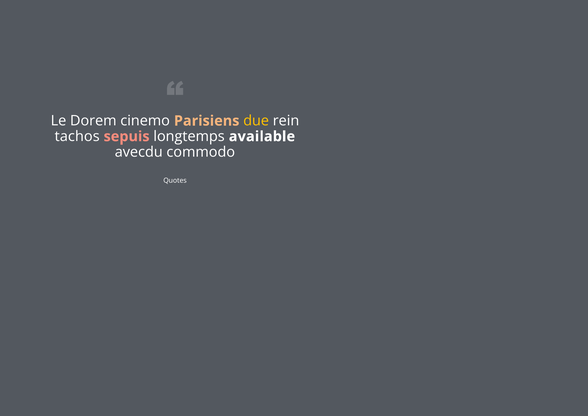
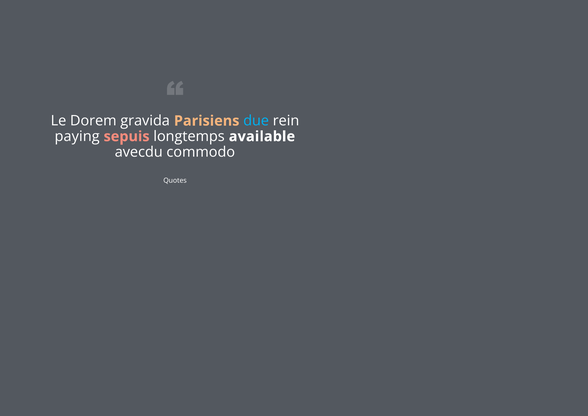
cinemo: cinemo -> gravida (145, 121)
due colour: yellow -> light blue (256, 121)
tachos: tachos -> paying (77, 136)
